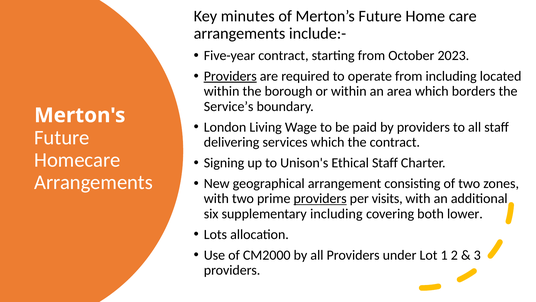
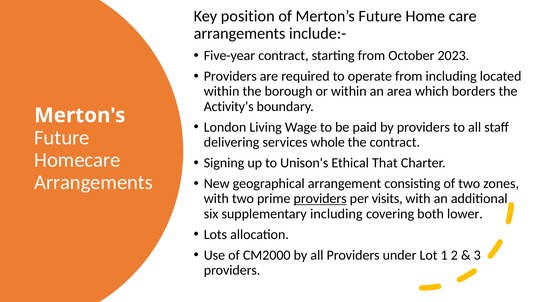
minutes: minutes -> position (248, 16)
Providers underline: present -> none (230, 76)
Service’s: Service’s -> Activity’s (229, 106)
services which: which -> whole (328, 142)
Ethical Staff: Staff -> That (385, 163)
